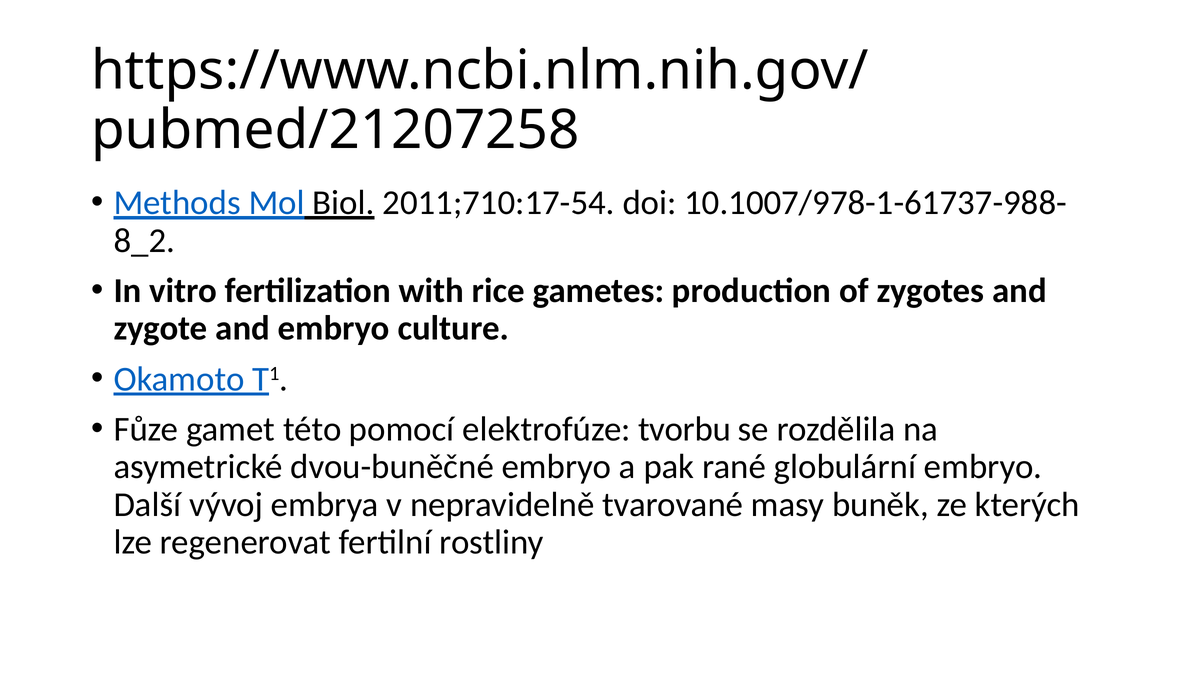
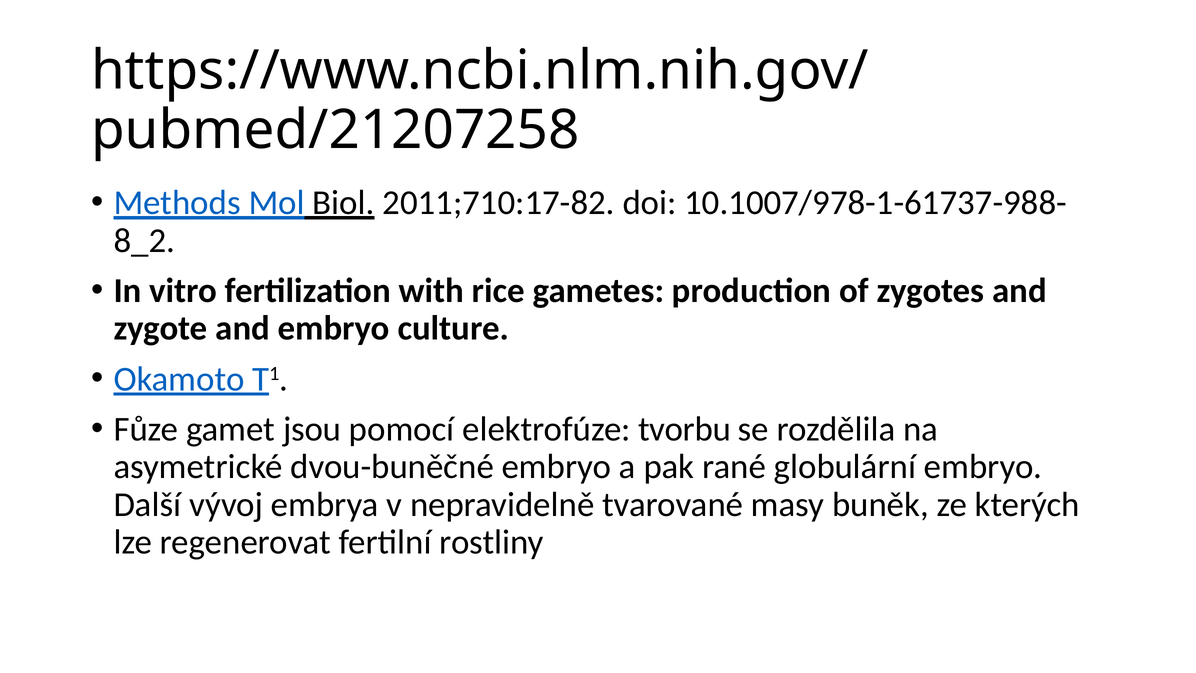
2011;710:17-54: 2011;710:17-54 -> 2011;710:17-82 (499, 203)
této: této -> jsou (312, 429)
